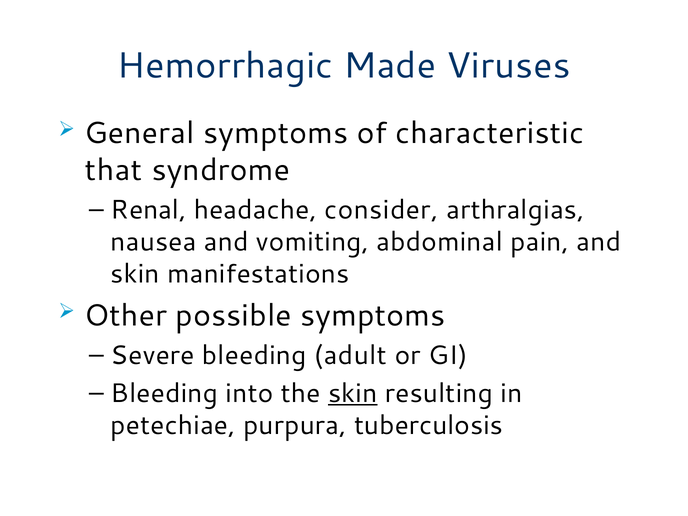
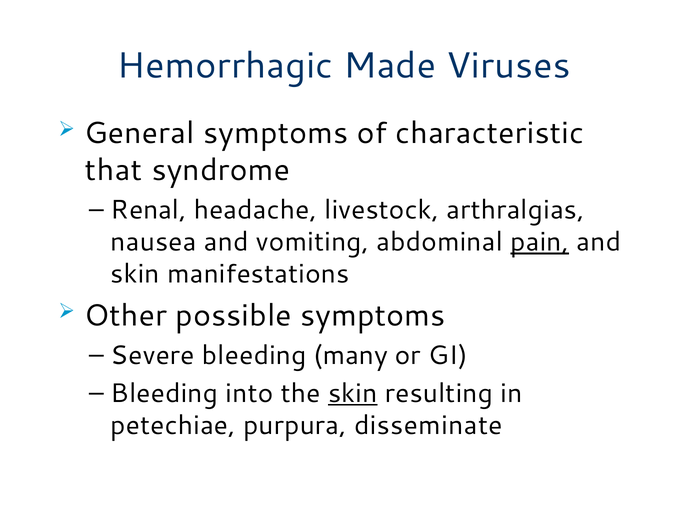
consider: consider -> livestock (382, 210)
pain underline: none -> present (540, 242)
adult: adult -> many (351, 355)
tuberculosis: tuberculosis -> disseminate (428, 425)
